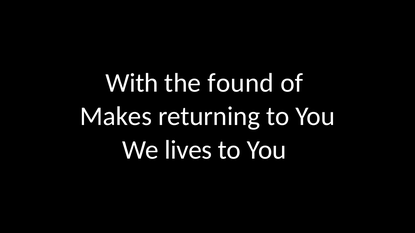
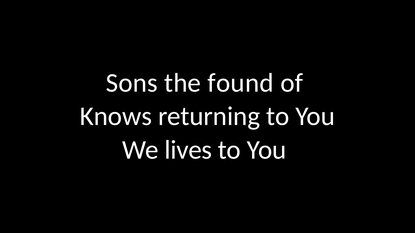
With: With -> Sons (132, 83)
Makes: Makes -> Knows (116, 117)
